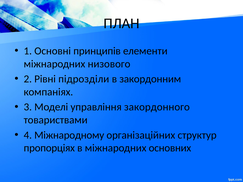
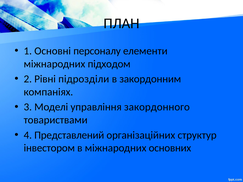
принципів: принципів -> персоналу (97, 51)
низового: низового -> підходом (109, 64)
Міжнародному: Міжнародному -> Представлений (69, 135)
пропорціях: пропорціях -> інвестором (49, 148)
